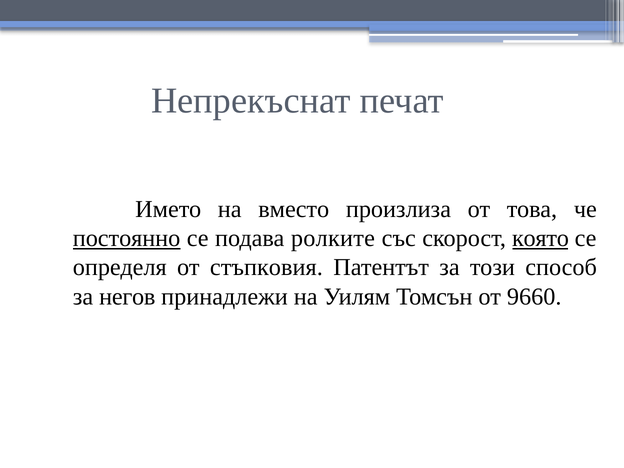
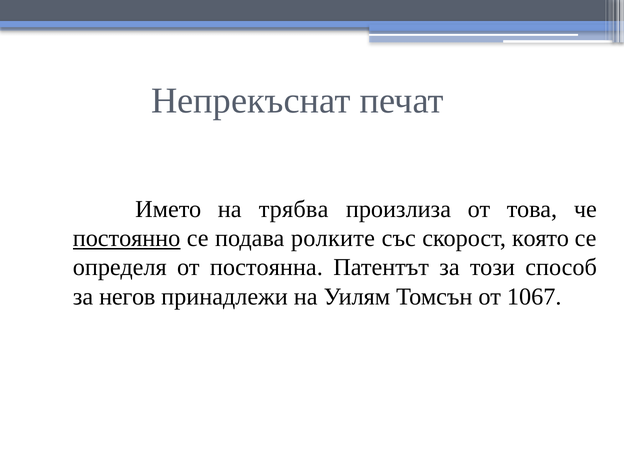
вместо: вместо -> трябва (294, 209)
която underline: present -> none (540, 238)
стъпковия: стъпковия -> постоянна (266, 267)
9660: 9660 -> 1067 (534, 297)
